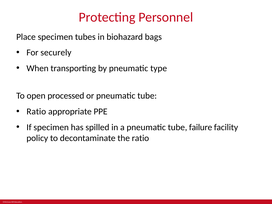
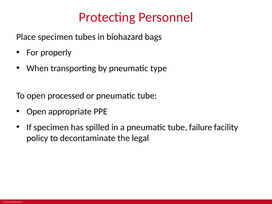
securely: securely -> properly (56, 53)
Ratio: Ratio -> Open (36, 112)
the ratio: ratio -> legal (140, 138)
